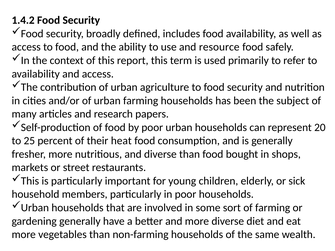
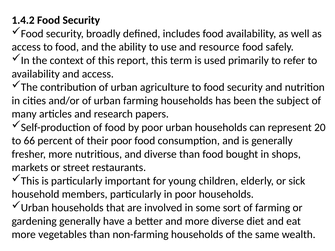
25: 25 -> 66 (29, 141)
their heat: heat -> poor (121, 141)
